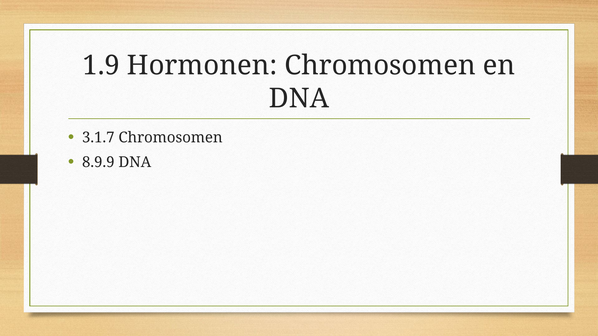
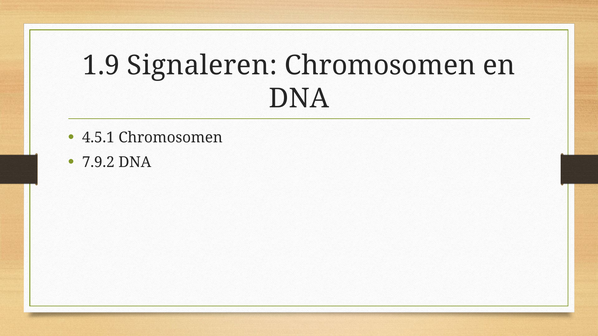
Hormonen: Hormonen -> Signaleren (202, 66)
3.1.7: 3.1.7 -> 4.5.1 (98, 138)
8.9.9: 8.9.9 -> 7.9.2 (98, 162)
